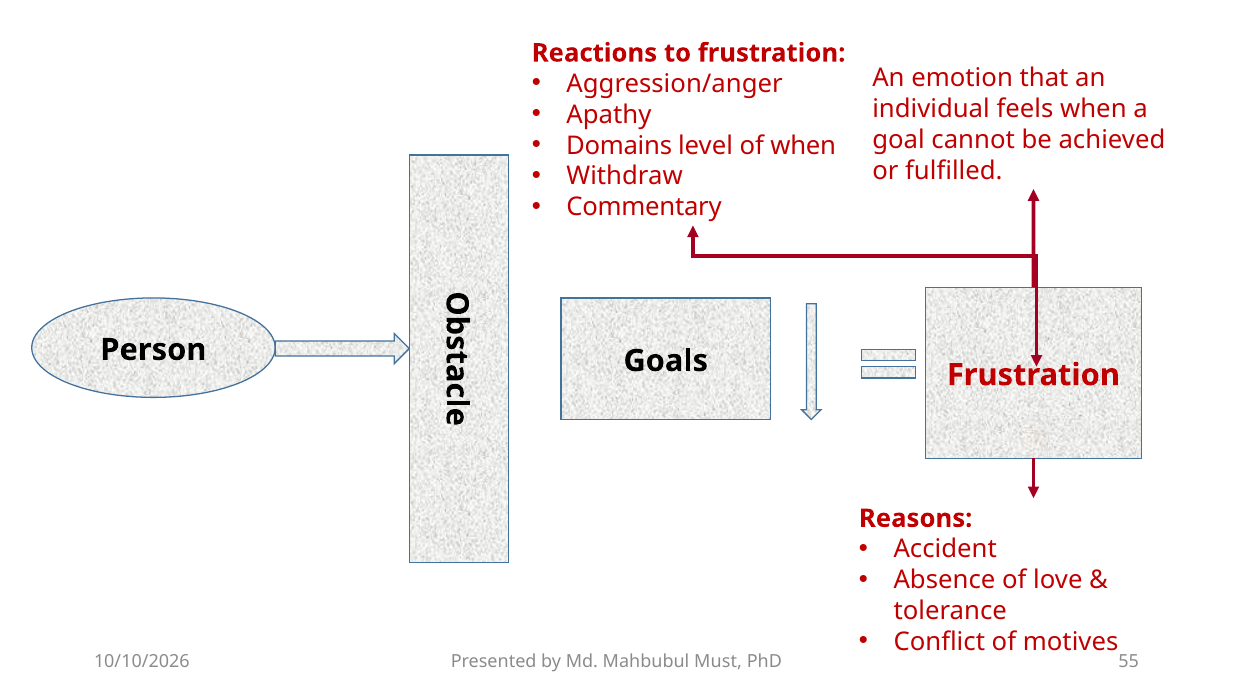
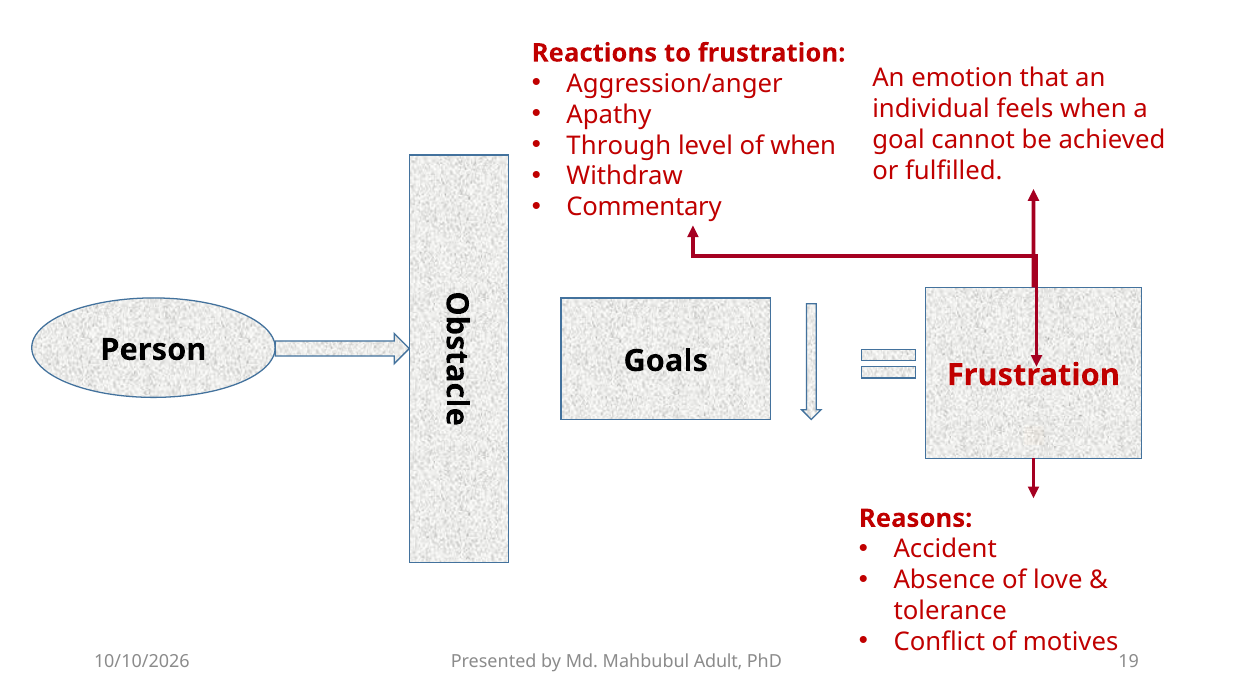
Domains: Domains -> Through (619, 146)
Must: Must -> Adult (718, 661)
55: 55 -> 19 (1129, 661)
